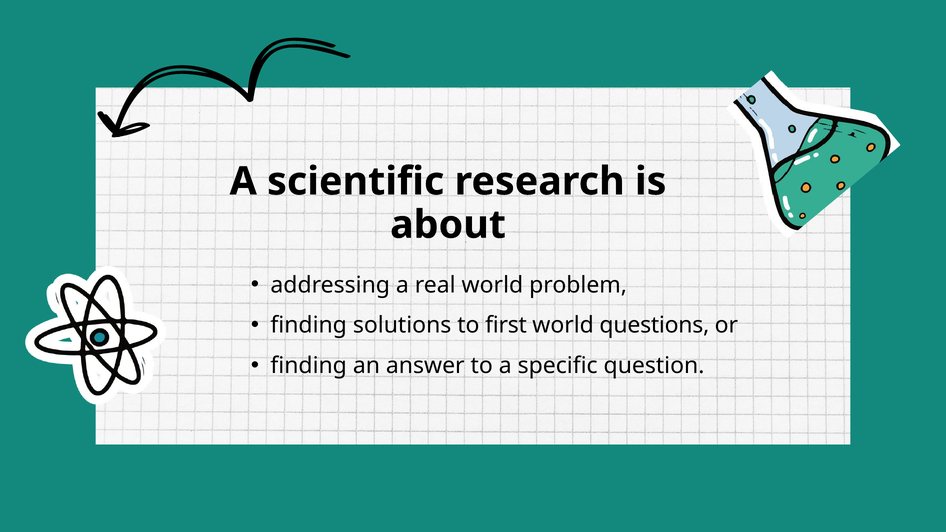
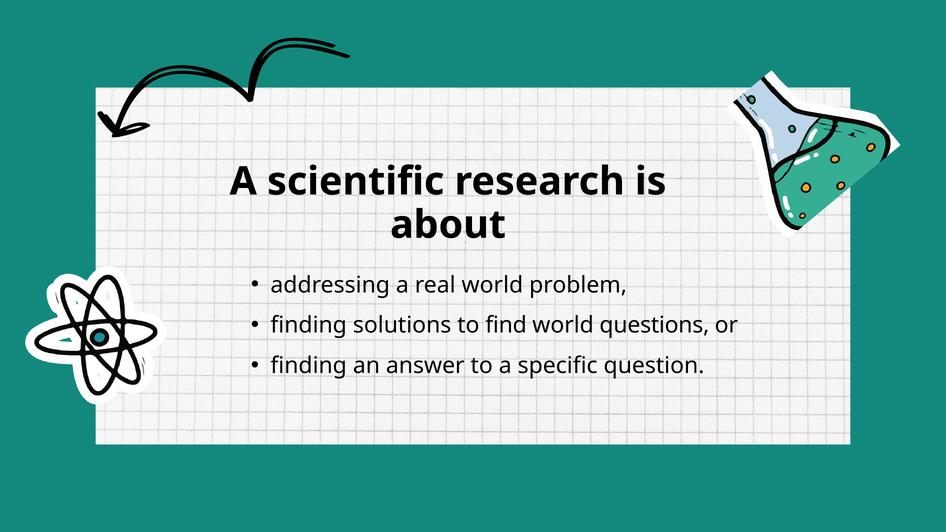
first: first -> find (506, 325)
